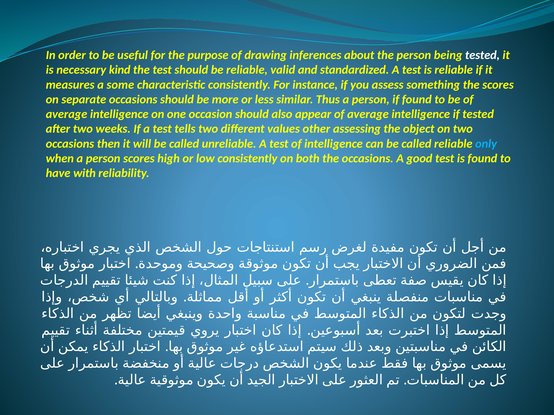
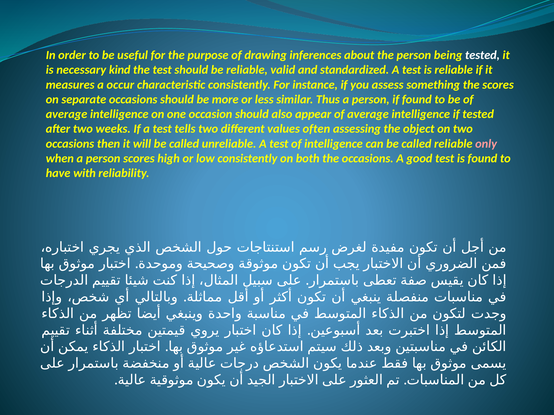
some: some -> occur (120, 85)
other: other -> often (316, 129)
only colour: light blue -> pink (486, 144)
